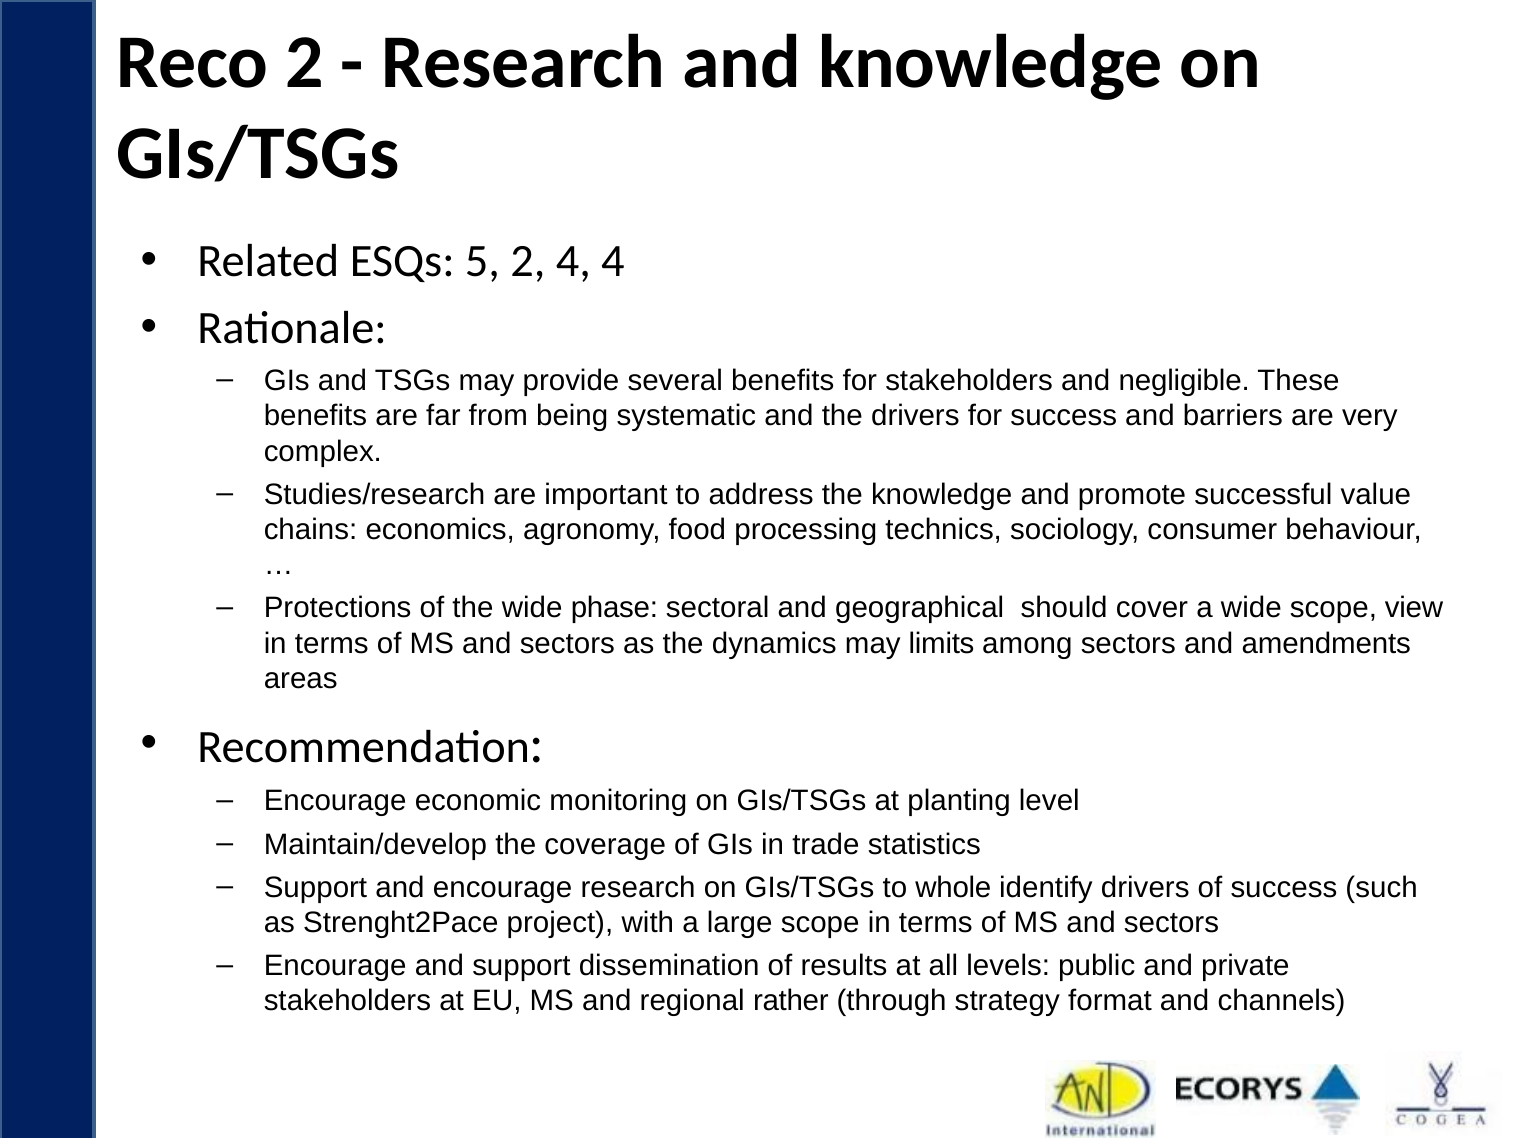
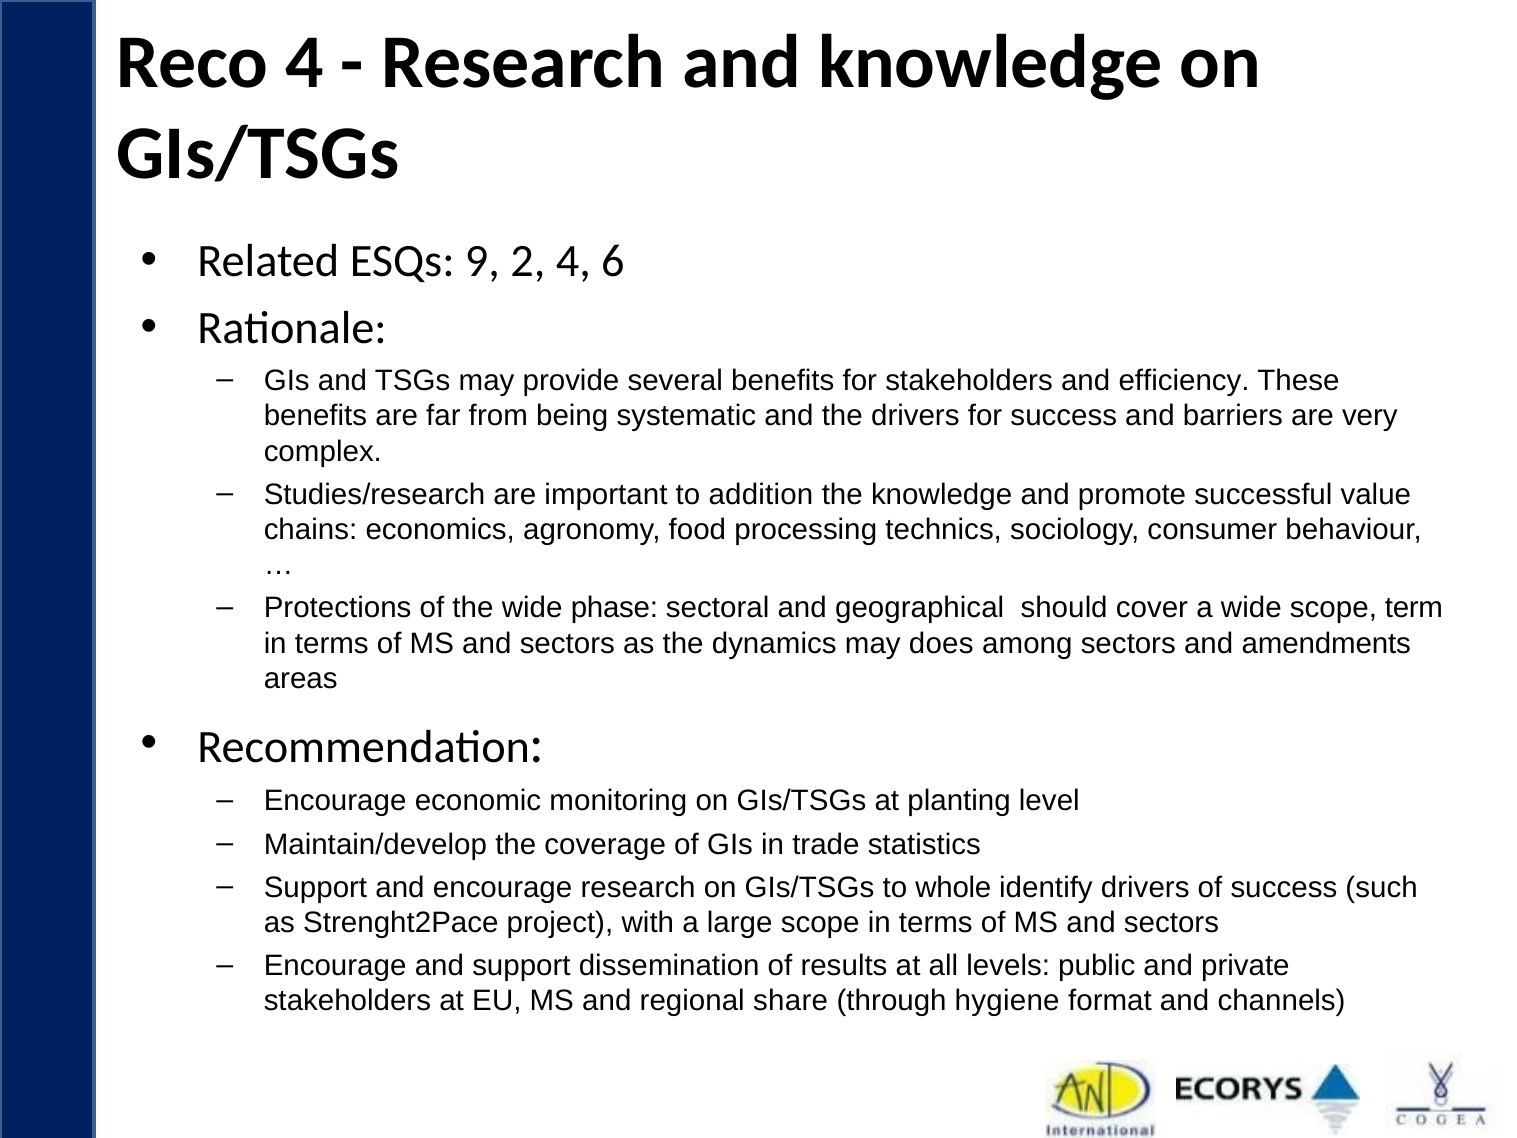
Reco 2: 2 -> 4 (305, 62)
5: 5 -> 9 (482, 261)
4 4: 4 -> 6 (613, 261)
negligible: negligible -> efficiency (1184, 380)
address: address -> addition (761, 494)
view: view -> term (1414, 608)
limits: limits -> does (941, 643)
rather: rather -> share (791, 1001)
strategy: strategy -> hygiene (1007, 1001)
